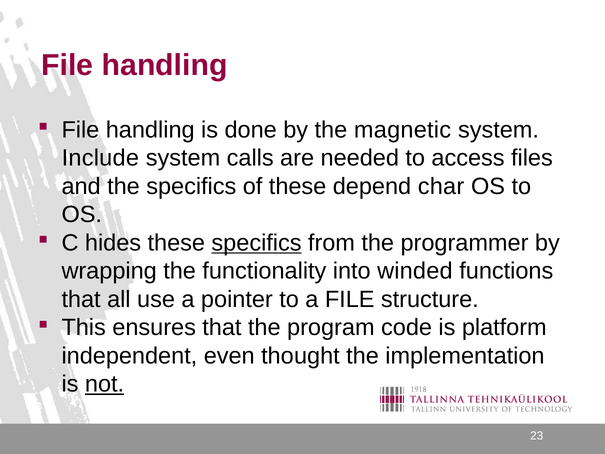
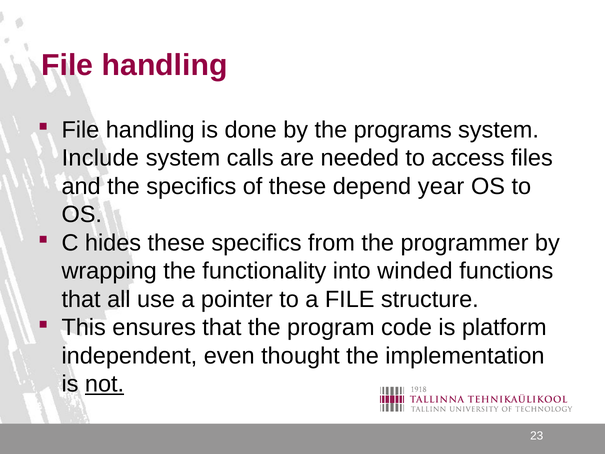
magnetic: magnetic -> programs (403, 130)
char: char -> year (441, 186)
specifics underline: present -> none (257, 243)
